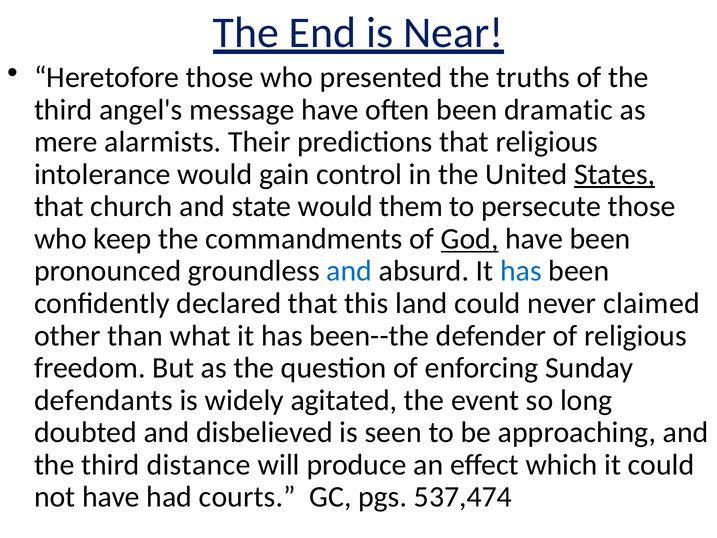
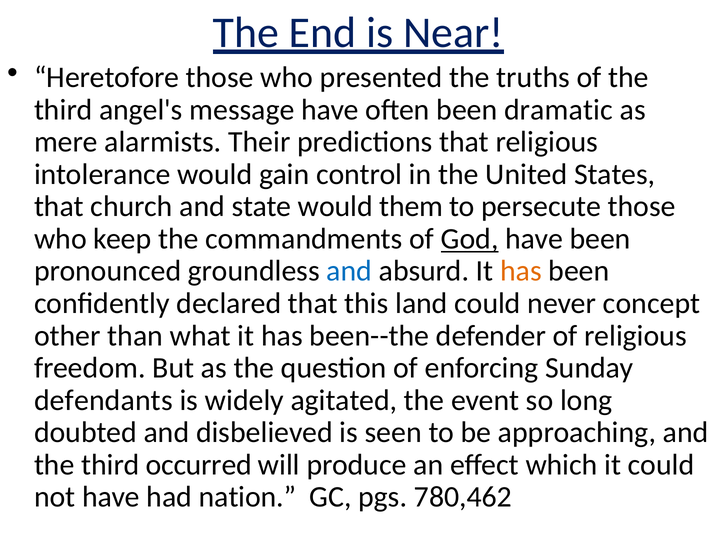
States underline: present -> none (615, 174)
has colour: blue -> orange (521, 271)
claimed: claimed -> concept (652, 303)
distance: distance -> occurred (199, 465)
courts: courts -> nation (247, 497)
537,474: 537,474 -> 780,462 (463, 497)
